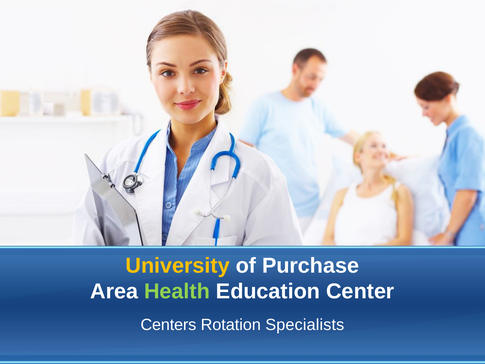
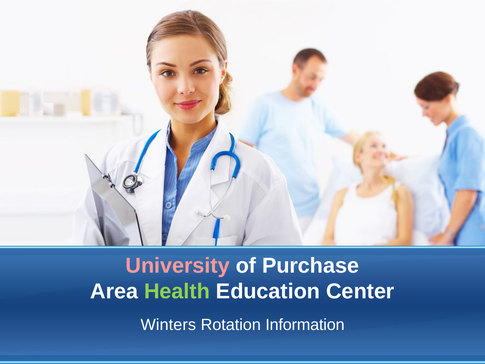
University colour: yellow -> pink (178, 265)
Centers: Centers -> Winters (168, 324)
Specialists: Specialists -> Information (305, 324)
